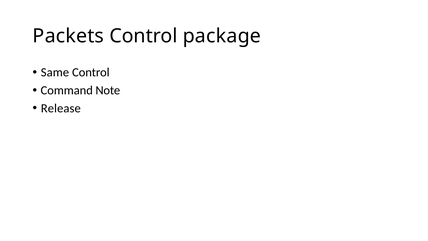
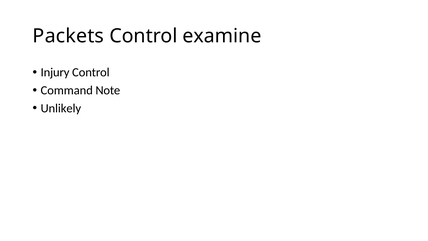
package: package -> examine (222, 36)
Same: Same -> Injury (55, 72)
Release: Release -> Unlikely (61, 108)
